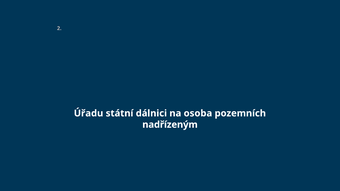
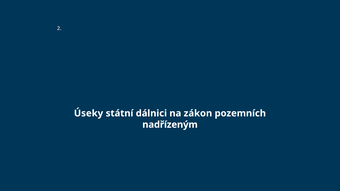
Úřadu: Úřadu -> Úseky (89, 113)
osoba: osoba -> zákon (198, 113)
